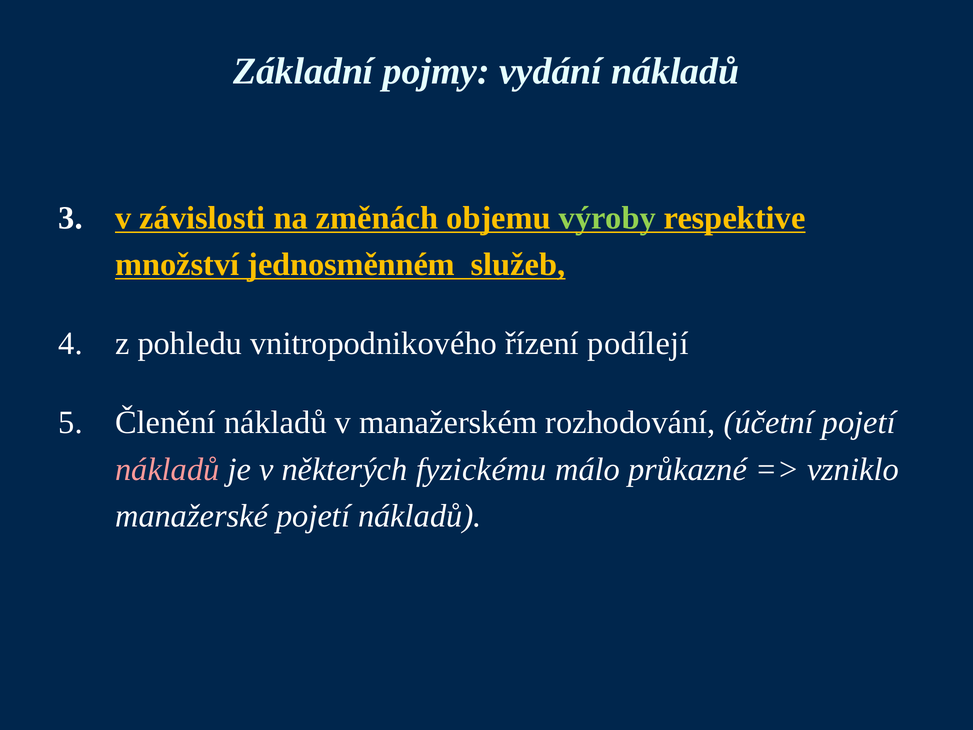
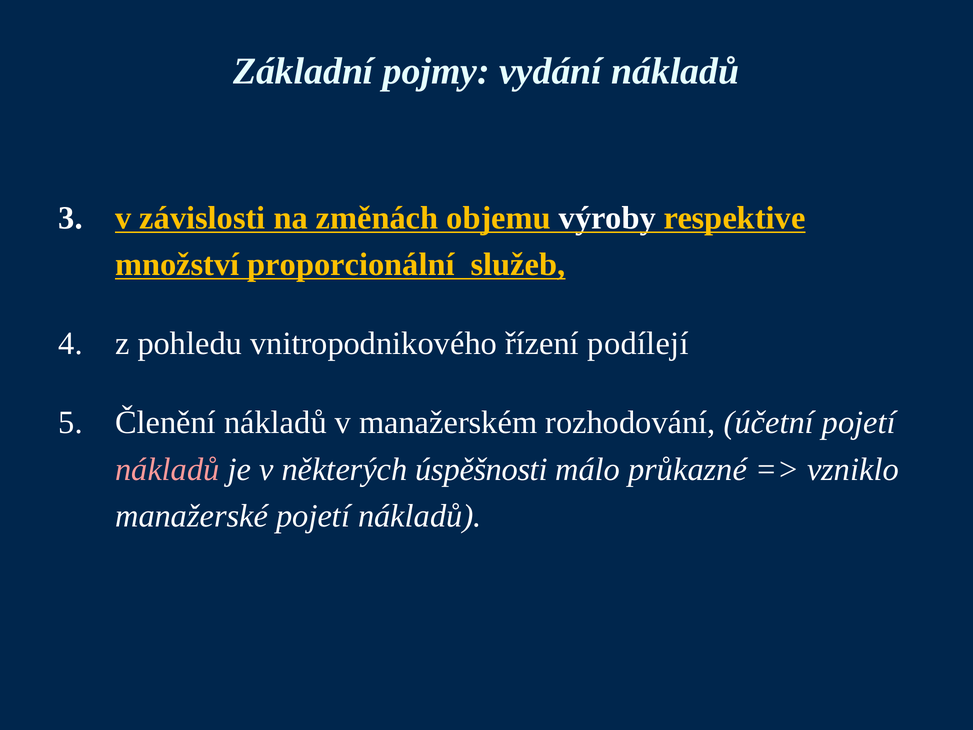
výroby colour: light green -> white (607, 218)
jednosměnném: jednosměnném -> proporcionální (351, 264)
fyzickému: fyzickému -> úspěšnosti (482, 469)
